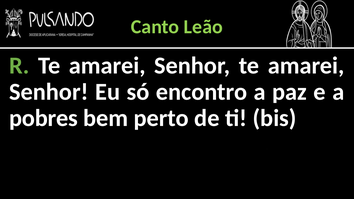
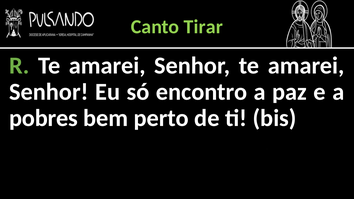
Leão: Leão -> Tirar (203, 27)
